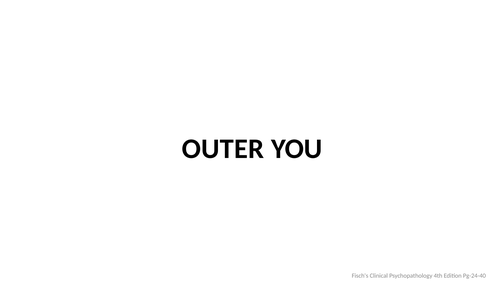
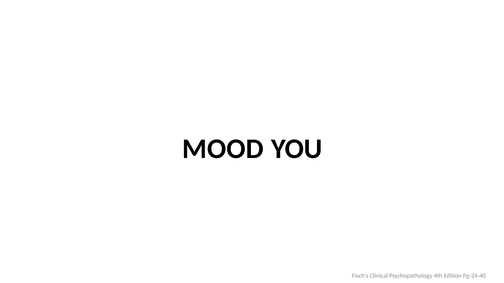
OUTER: OUTER -> MOOD (223, 149)
